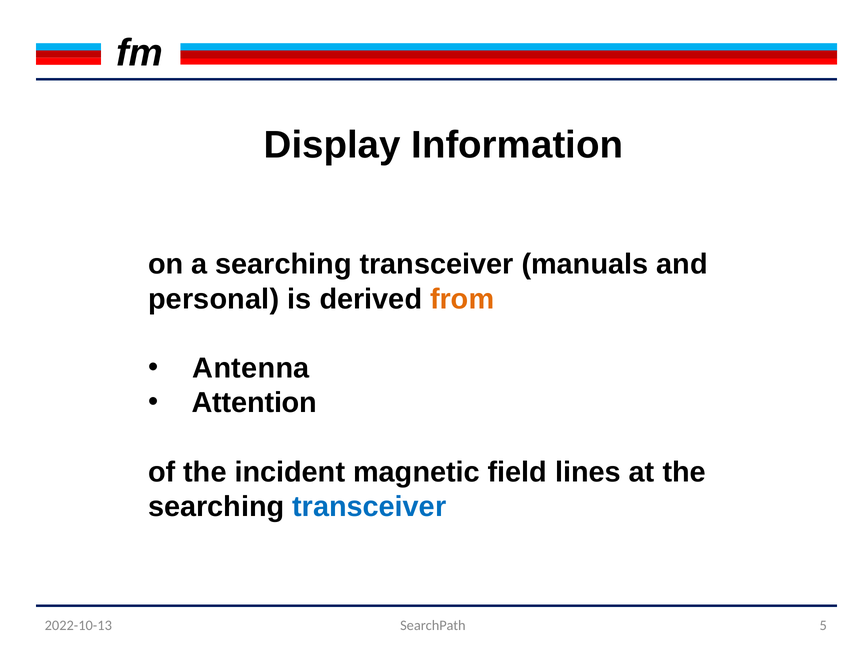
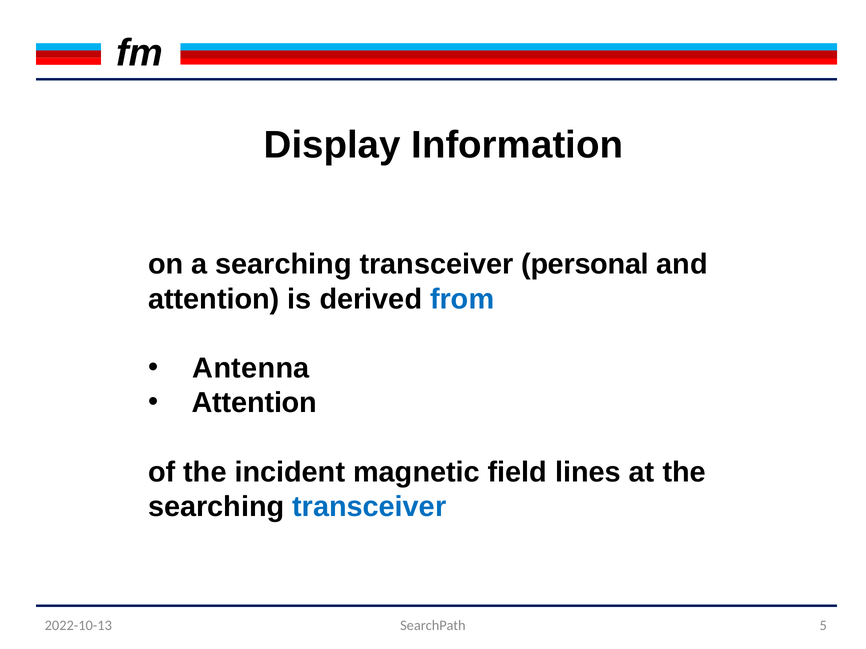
manuals: manuals -> personal (585, 265)
personal: personal -> attention (214, 299)
from colour: orange -> blue (462, 299)
